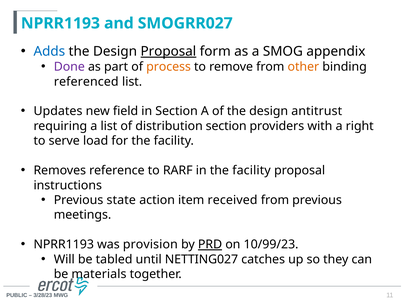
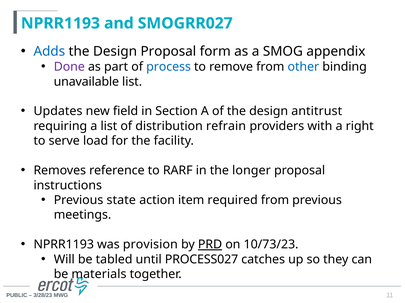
Proposal underline: present -> none (168, 52)
process colour: orange -> blue (169, 67)
other colour: orange -> blue (303, 67)
referenced: referenced -> unavailable (86, 82)
distribution section: section -> refrain (226, 126)
in the facility: facility -> longer (251, 171)
received: received -> required (233, 201)
10/99/23: 10/99/23 -> 10/73/23 (271, 245)
NETTING027: NETTING027 -> PROCESS027 (202, 260)
